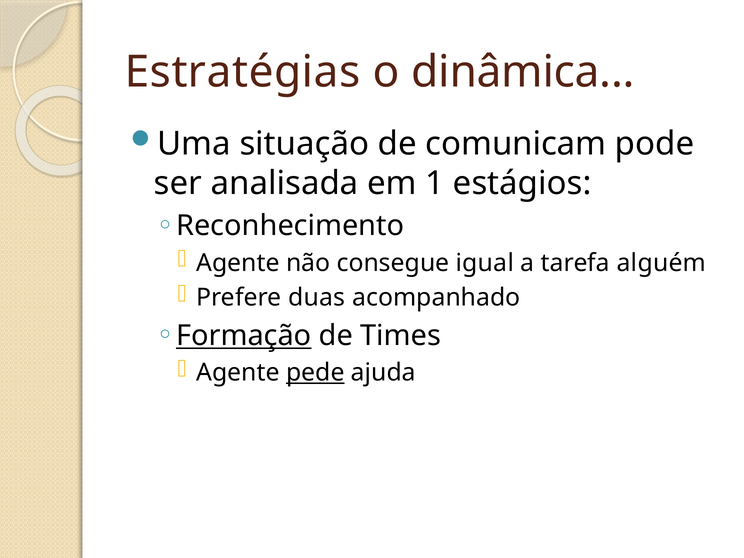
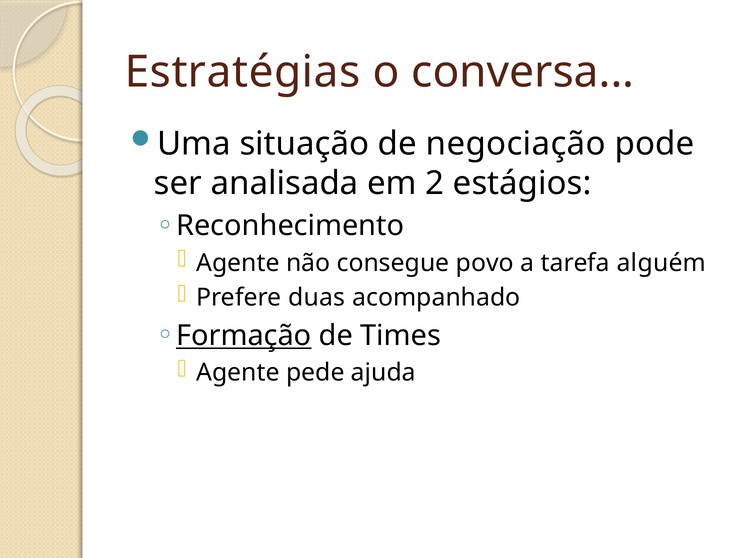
dinâmica: dinâmica -> conversa (523, 72)
comunicam: comunicam -> negociação (516, 144)
1: 1 -> 2 (435, 183)
igual: igual -> povo (485, 263)
pede underline: present -> none (315, 373)
